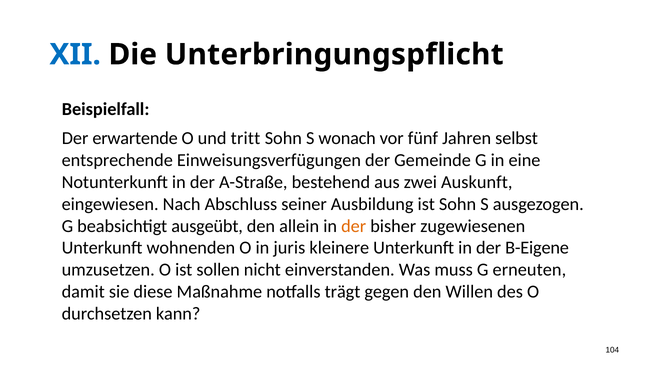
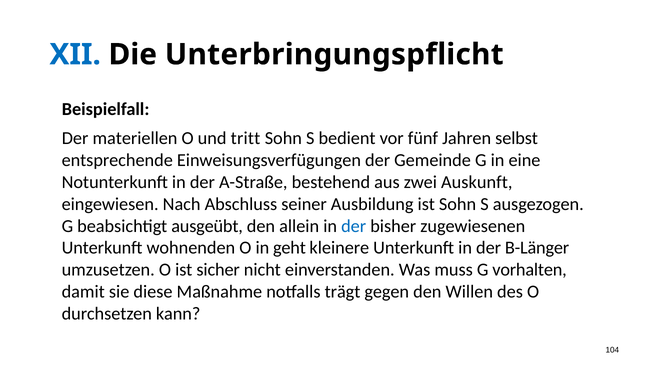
erwartende: erwartende -> materiellen (135, 138)
wonach: wonach -> bedient (347, 138)
der colour: orange -> blue (354, 226)
juris: juris -> geht (289, 248)
B-Eigene: B-Eigene -> B-Länger (537, 248)
sollen: sollen -> sicher (218, 270)
erneuten: erneuten -> vorhalten (530, 270)
